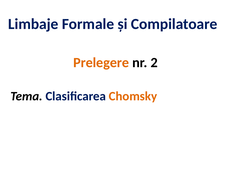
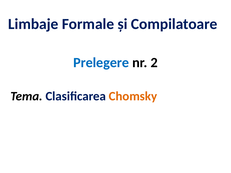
Prelegere colour: orange -> blue (101, 63)
